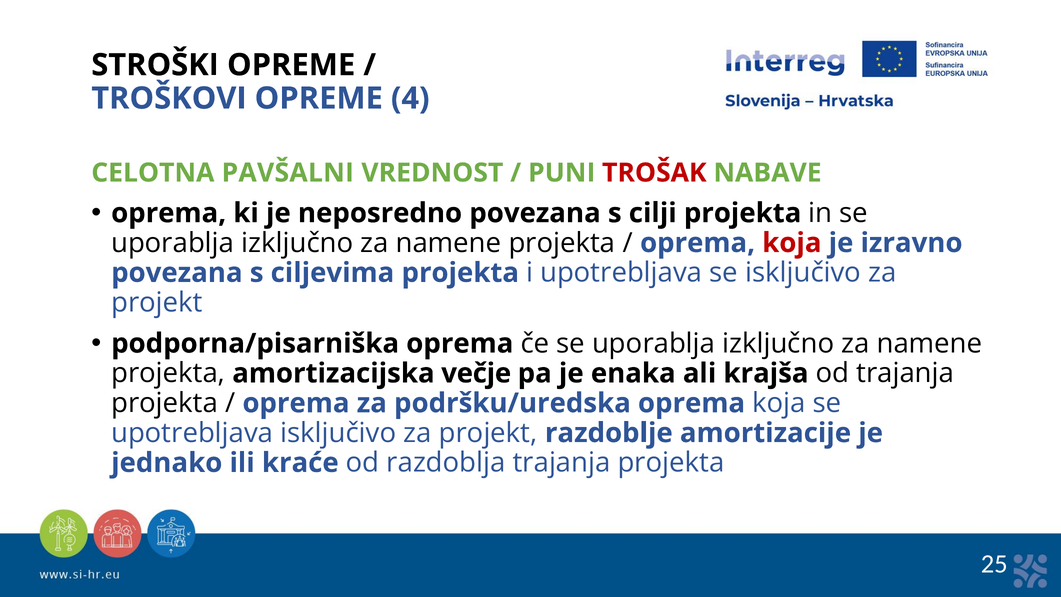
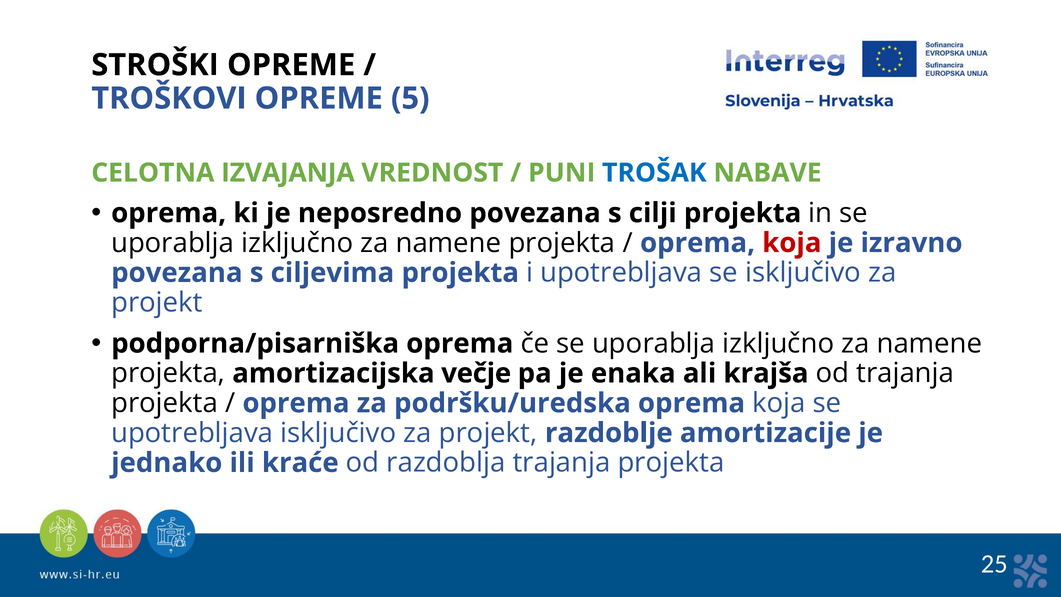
4: 4 -> 5 (410, 98)
PAVŠALNI: PAVŠALNI -> IZVAJANJA (288, 173)
TROŠAK colour: red -> blue (654, 173)
